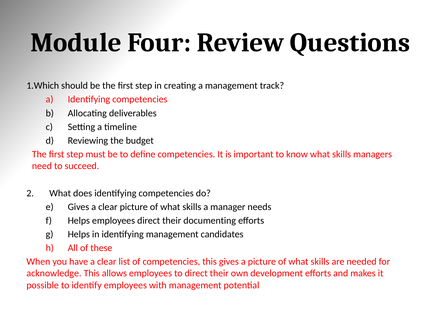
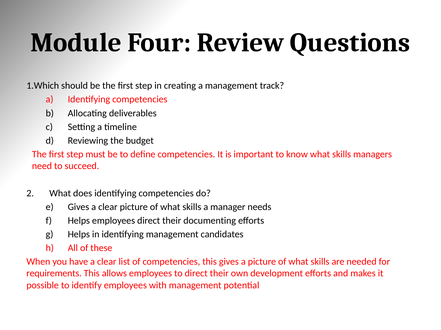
acknowledge: acknowledge -> requirements (54, 274)
